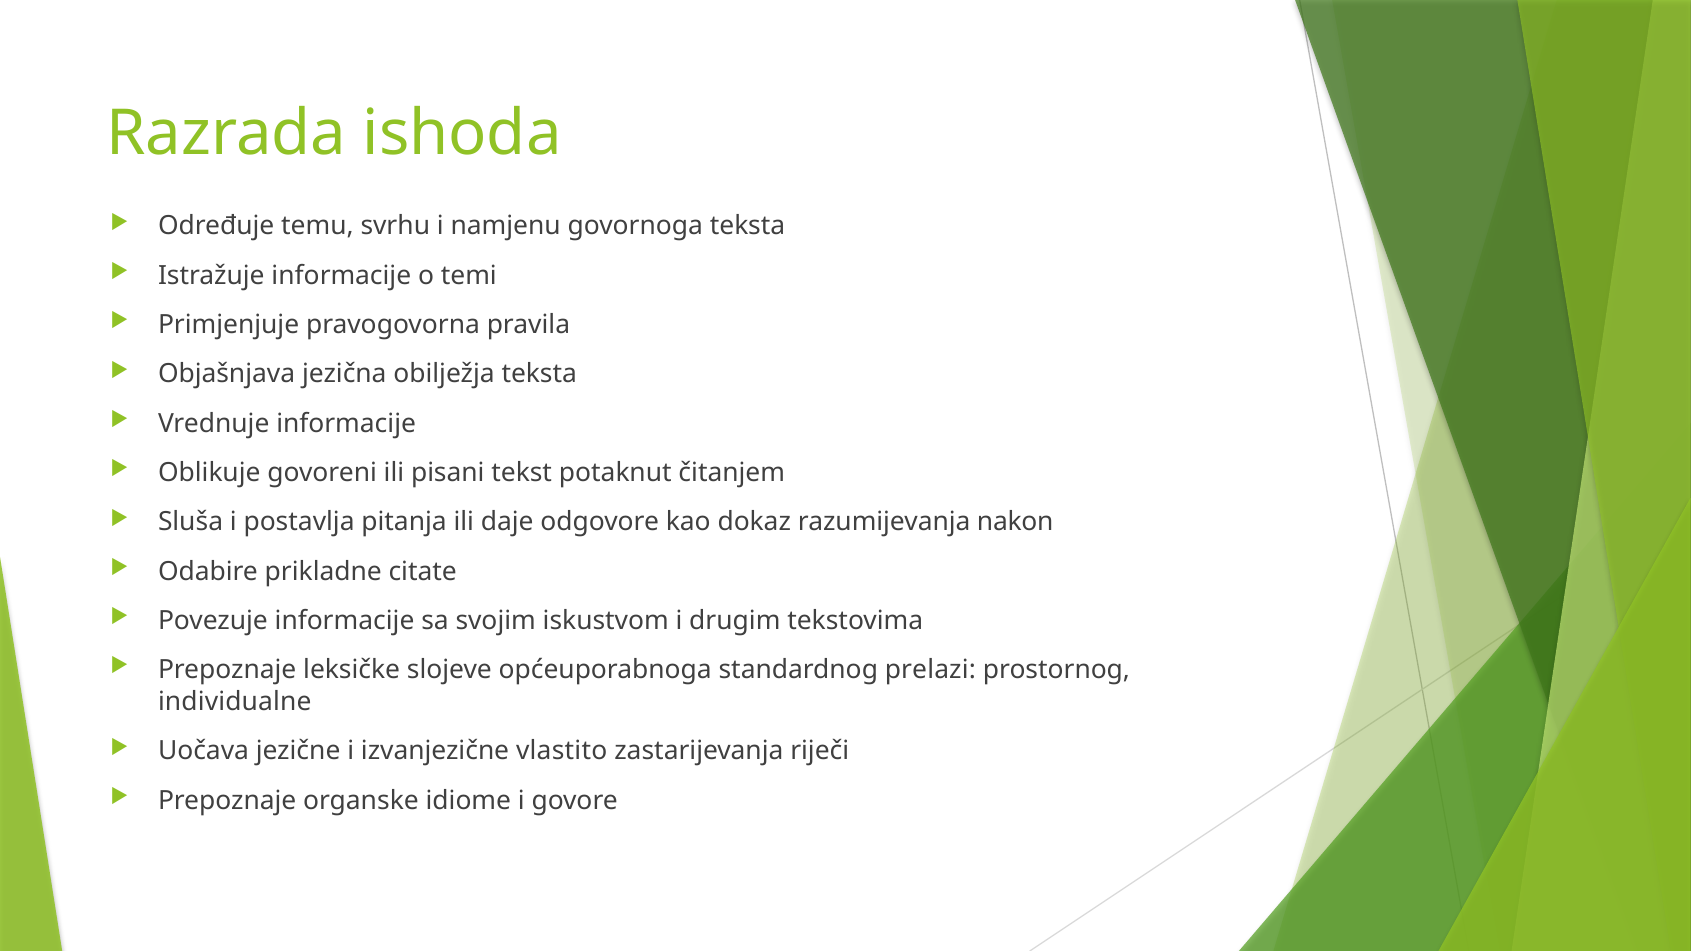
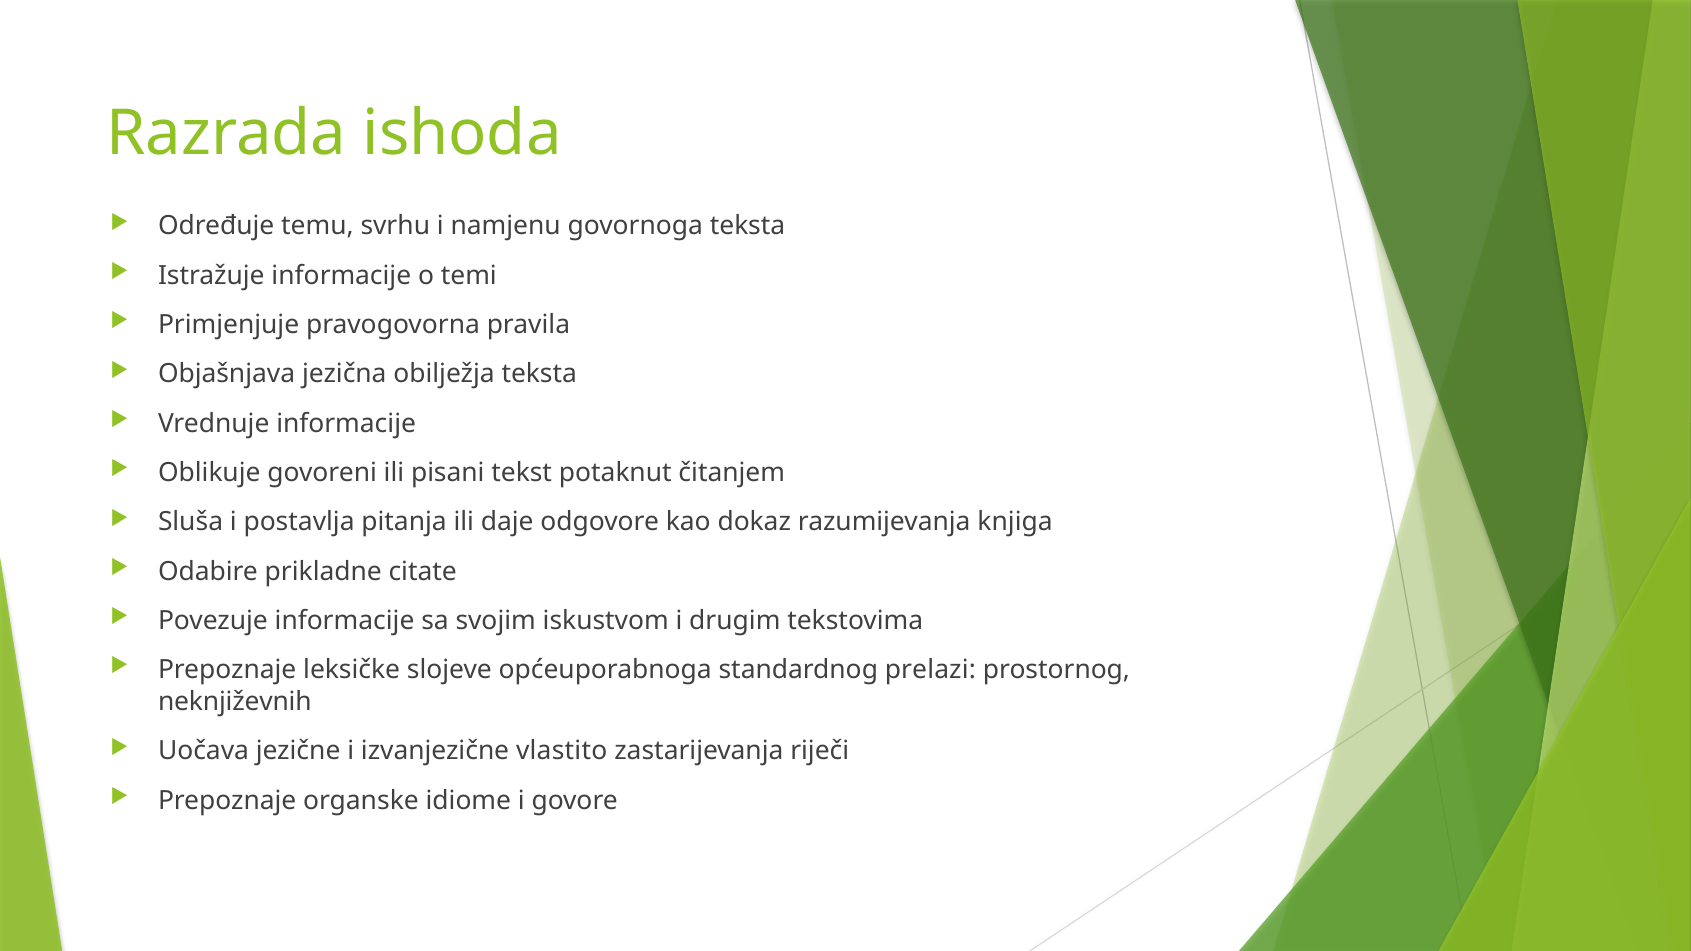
nakon: nakon -> knjiga (1015, 522)
individualne: individualne -> neknjiževnih (235, 702)
